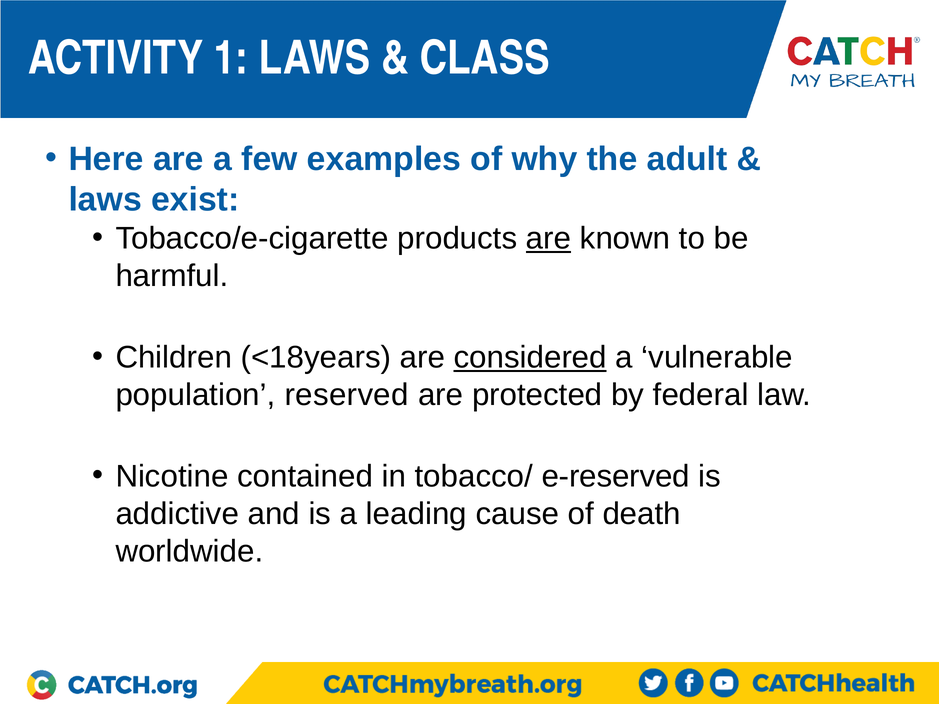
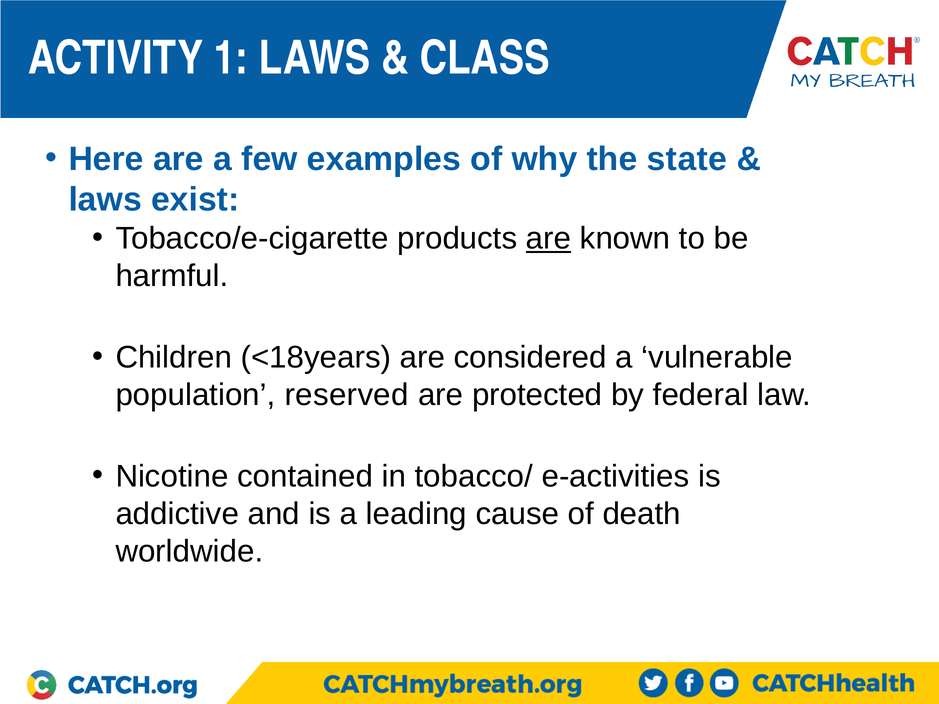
adult: adult -> state (687, 159)
considered underline: present -> none (530, 358)
e-reserved: e-reserved -> e-activities (616, 477)
